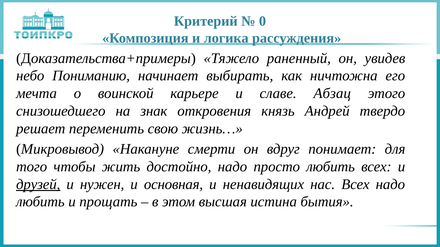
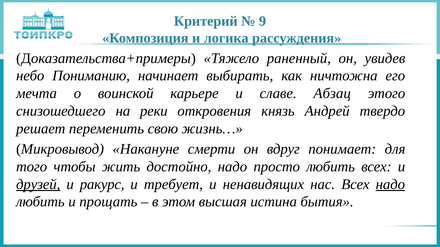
0: 0 -> 9 (263, 21)
знак: знак -> реки (154, 111)
нужен: нужен -> ракурс (102, 185)
основная: основная -> требует (173, 185)
надо underline: none -> present (390, 185)
